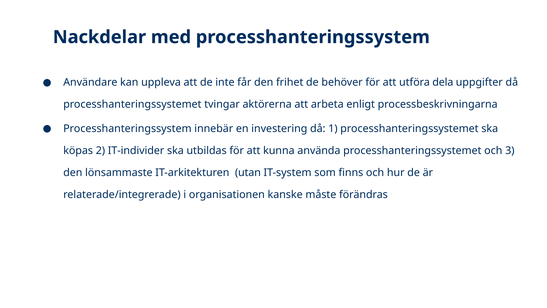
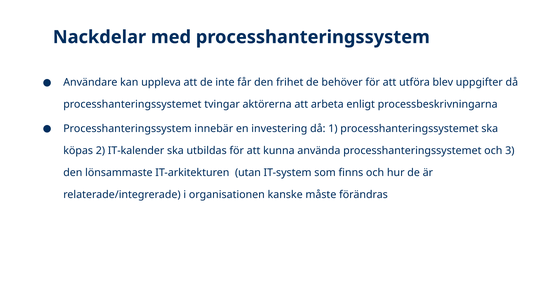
dela: dela -> blev (443, 82)
IT-individer: IT-individer -> IT-kalender (136, 150)
